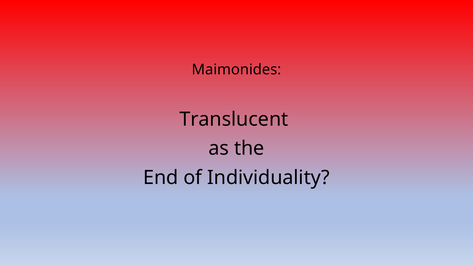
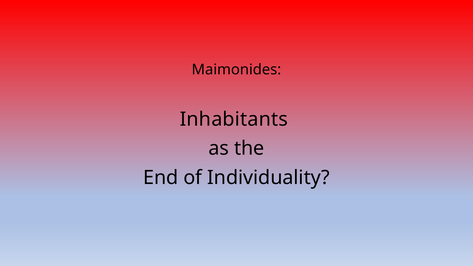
Translucent: Translucent -> Inhabitants (234, 119)
